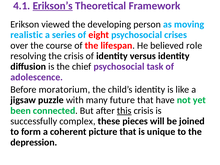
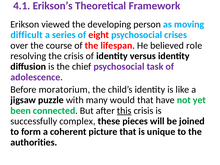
Erikson’s underline: present -> none (53, 6)
realistic: realistic -> difficult (27, 35)
future: future -> would (122, 100)
depression: depression -> authorities (34, 142)
